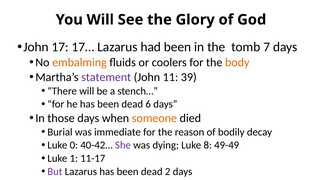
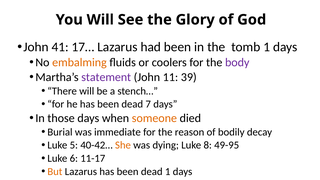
17: 17 -> 41 (60, 47)
tomb 7: 7 -> 1 (267, 47)
body colour: orange -> purple (237, 62)
6: 6 -> 7 (148, 104)
0: 0 -> 5 (74, 145)
She colour: purple -> orange (123, 145)
49-49: 49-49 -> 49-95 (227, 145)
1: 1 -> 6 (74, 158)
But colour: purple -> orange (55, 172)
dead 2: 2 -> 1 (168, 172)
